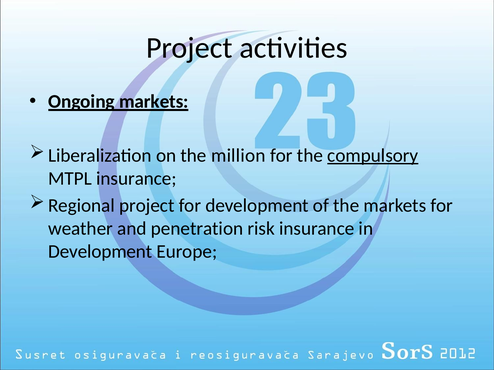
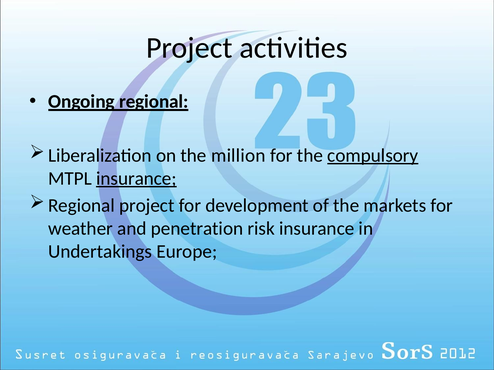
Ongoing markets: markets -> regional (154, 102)
insurance underline: none -> present (136, 179)
Development: Development -> Undertakings (100, 252)
